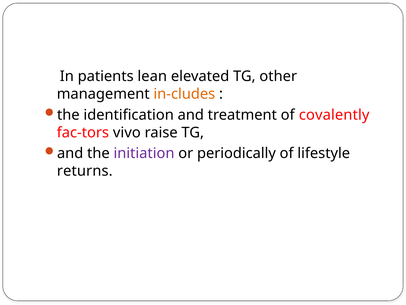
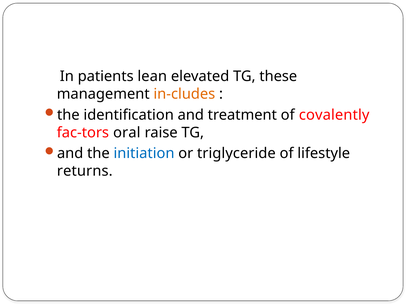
other: other -> these (278, 76)
vivo: vivo -> oral (127, 132)
initiation colour: purple -> blue (144, 153)
periodically: periodically -> triglyceride (236, 153)
